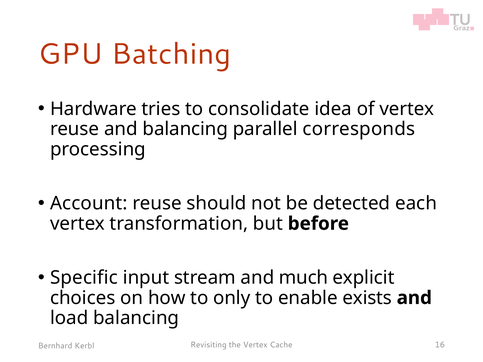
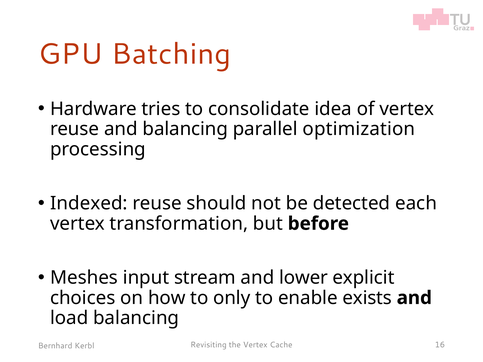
corresponds: corresponds -> optimization (359, 129)
Account: Account -> Indexed (89, 203)
Specific: Specific -> Meshes (84, 278)
much: much -> lower (304, 278)
